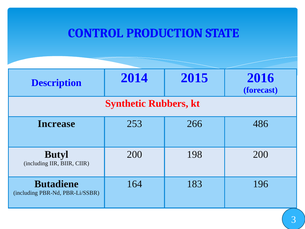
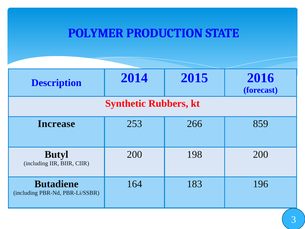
CONTROL: CONTROL -> POLYMER (96, 33)
486: 486 -> 859 (261, 124)
